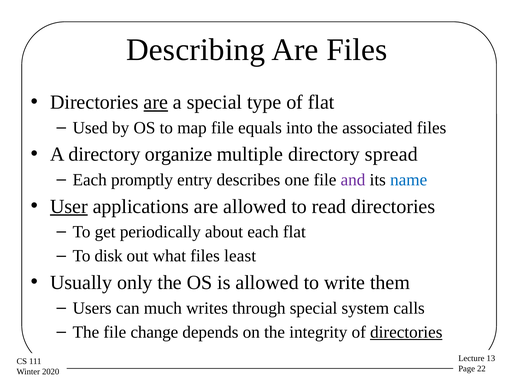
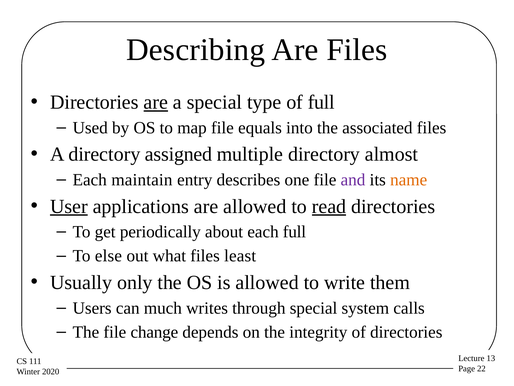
of flat: flat -> full (321, 102)
organize: organize -> assigned (179, 154)
spread: spread -> almost (392, 154)
promptly: promptly -> maintain (142, 180)
name colour: blue -> orange (409, 180)
read underline: none -> present (329, 206)
each flat: flat -> full (294, 232)
disk: disk -> else (108, 256)
directories underline: present -> none (406, 332)
